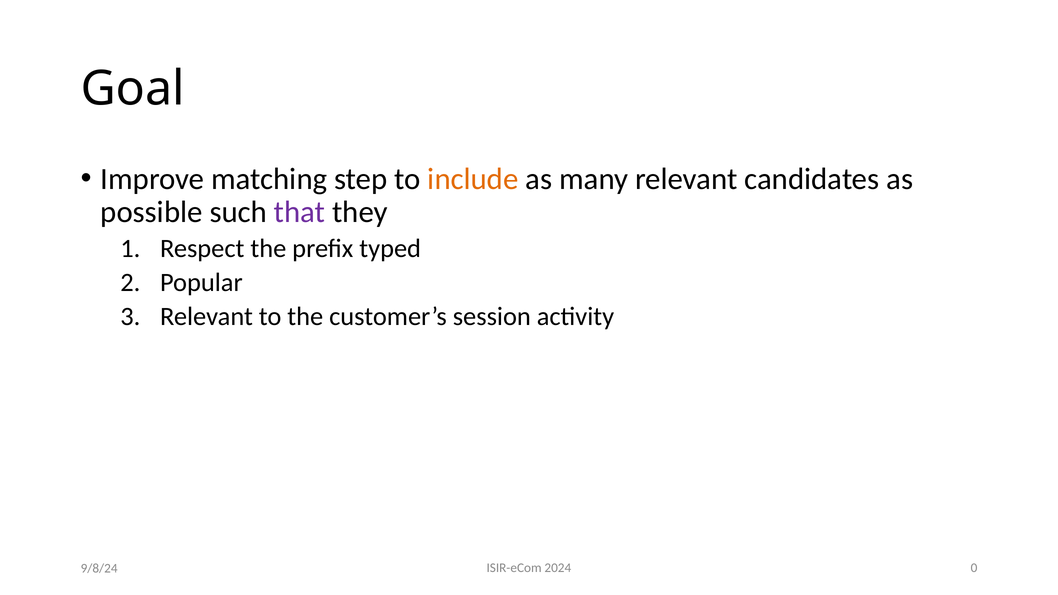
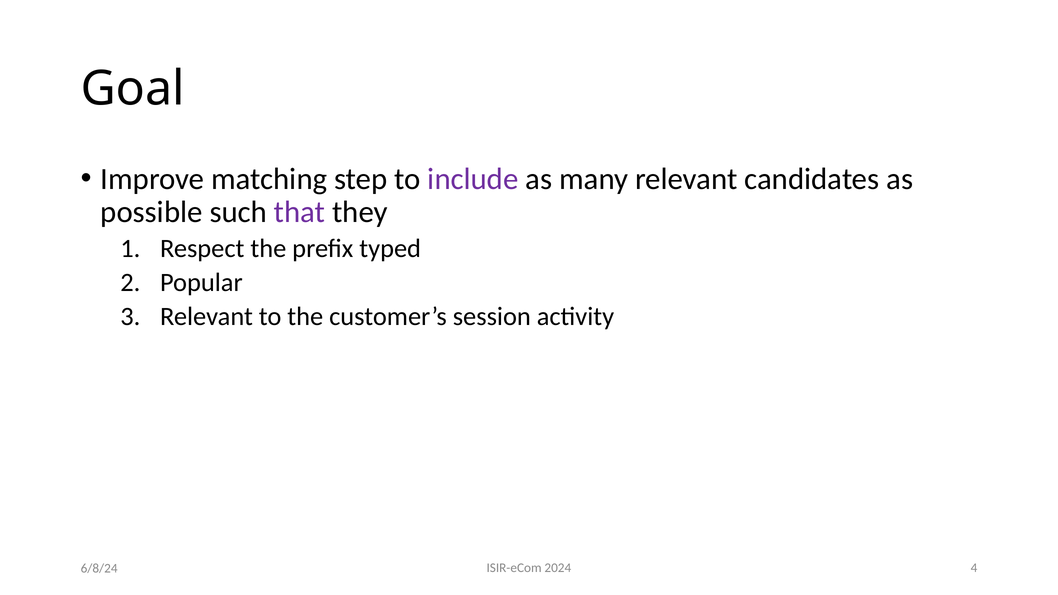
include colour: orange -> purple (473, 179)
0: 0 -> 4 (974, 568)
9/8/24: 9/8/24 -> 6/8/24 (99, 568)
